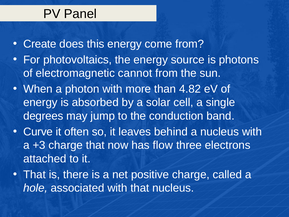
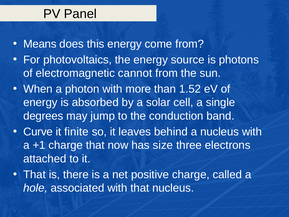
Create: Create -> Means (40, 44)
4.82: 4.82 -> 1.52 (190, 89)
often: often -> finite (76, 132)
+3: +3 -> +1 (39, 145)
flow: flow -> size (163, 145)
